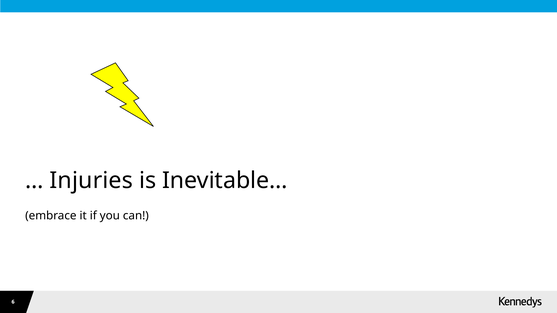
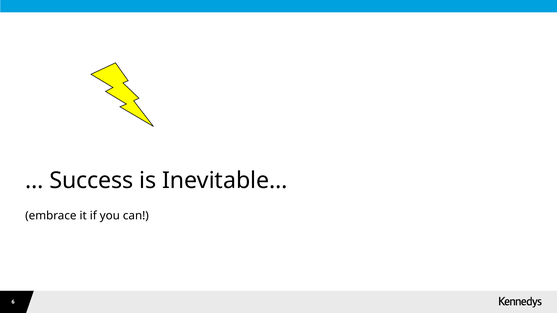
Injuries: Injuries -> Success (91, 181)
